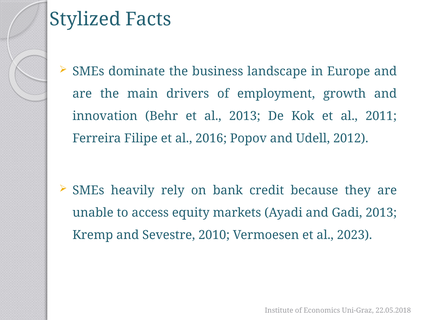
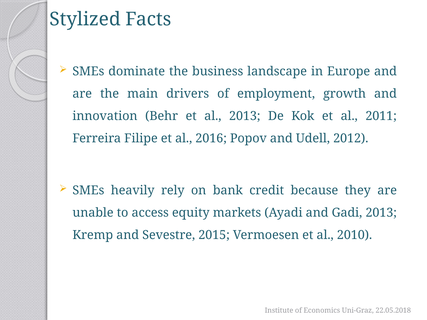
2010: 2010 -> 2015 (214, 235)
2023: 2023 -> 2010 (355, 235)
